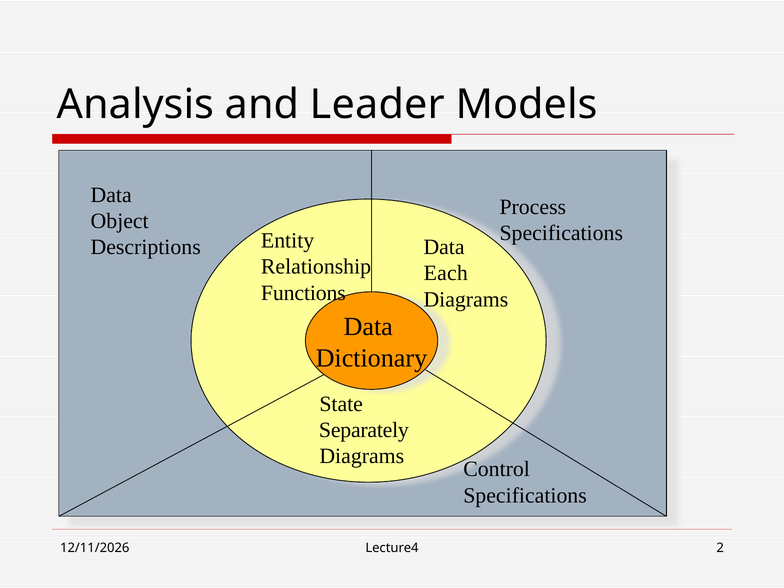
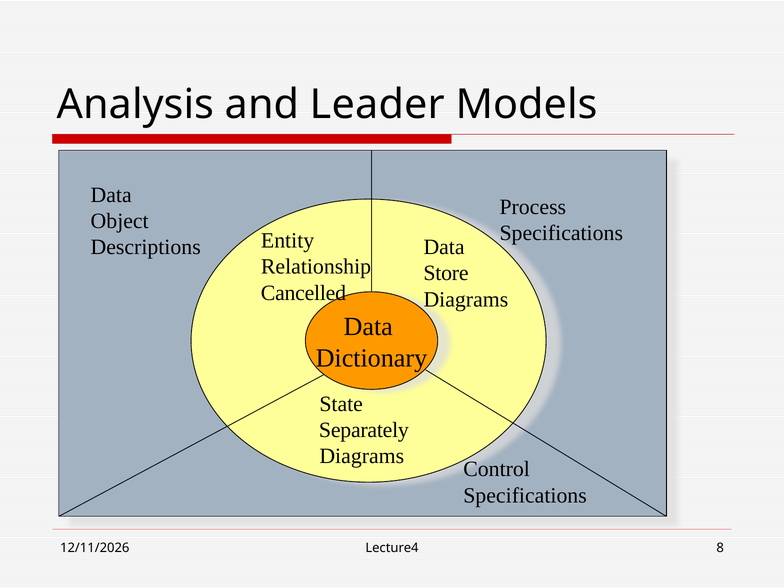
Each: Each -> Store (446, 273)
Functions: Functions -> Cancelled (303, 293)
2: 2 -> 8 (720, 548)
